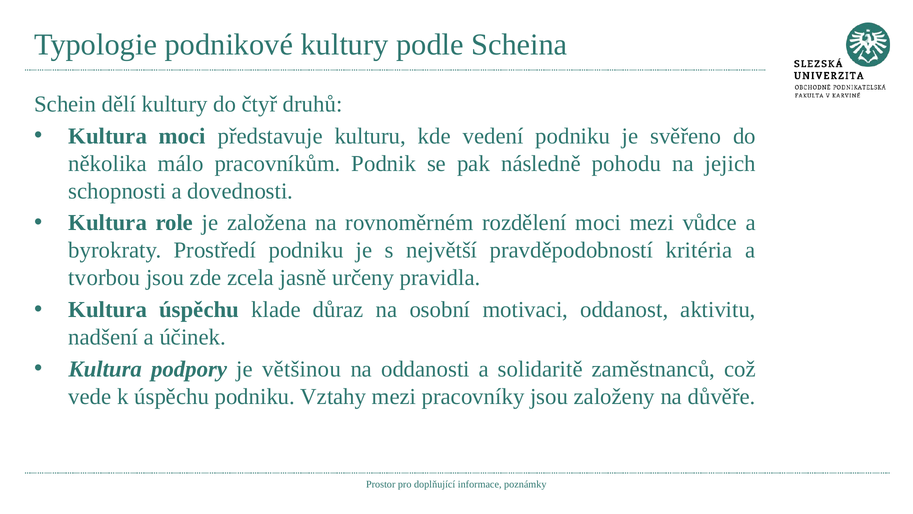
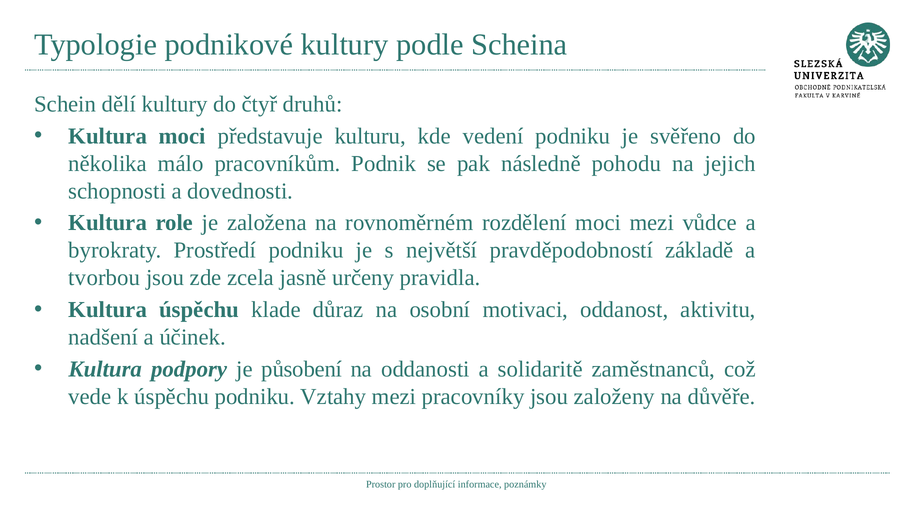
kritéria: kritéria -> základě (699, 250)
většinou: většinou -> působení (302, 369)
